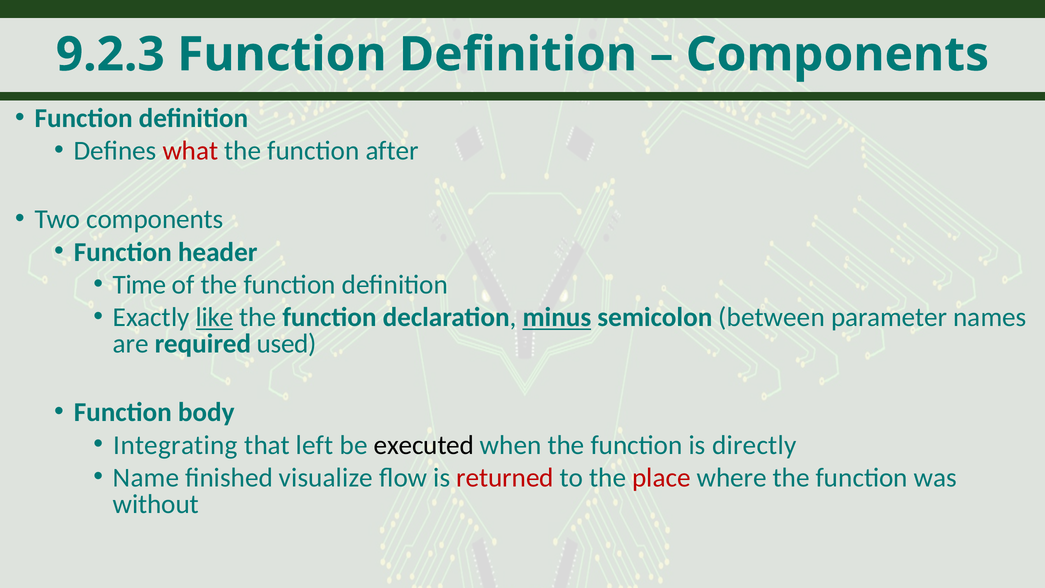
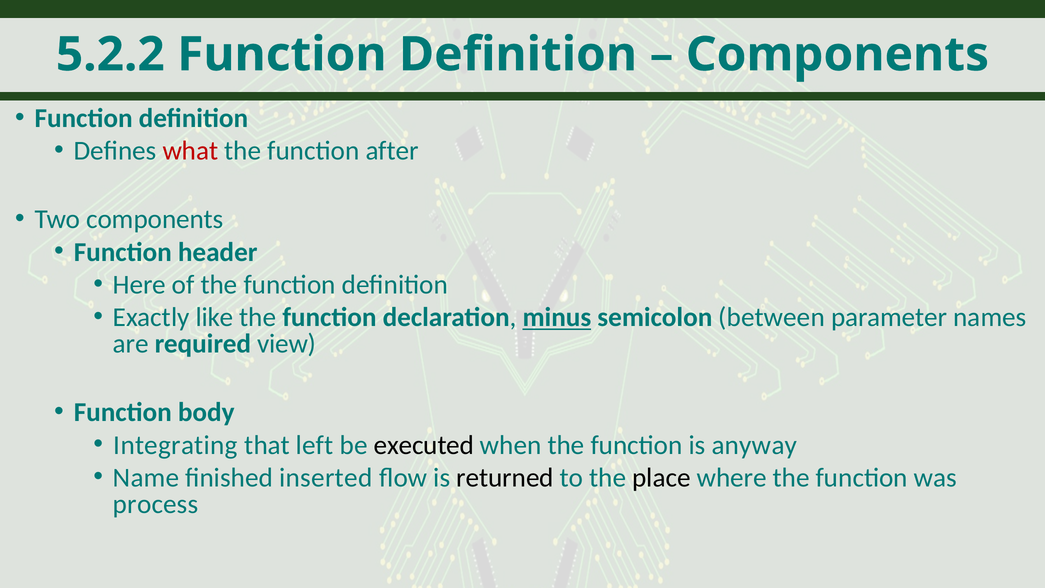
9.2.3: 9.2.3 -> 5.2.2 (110, 55)
Time: Time -> Here (139, 285)
like underline: present -> none (215, 317)
used: used -> view (287, 344)
directly: directly -> anyway (754, 445)
visualize: visualize -> inserted (326, 478)
returned colour: red -> black (505, 478)
place colour: red -> black (661, 478)
without: without -> process (156, 504)
